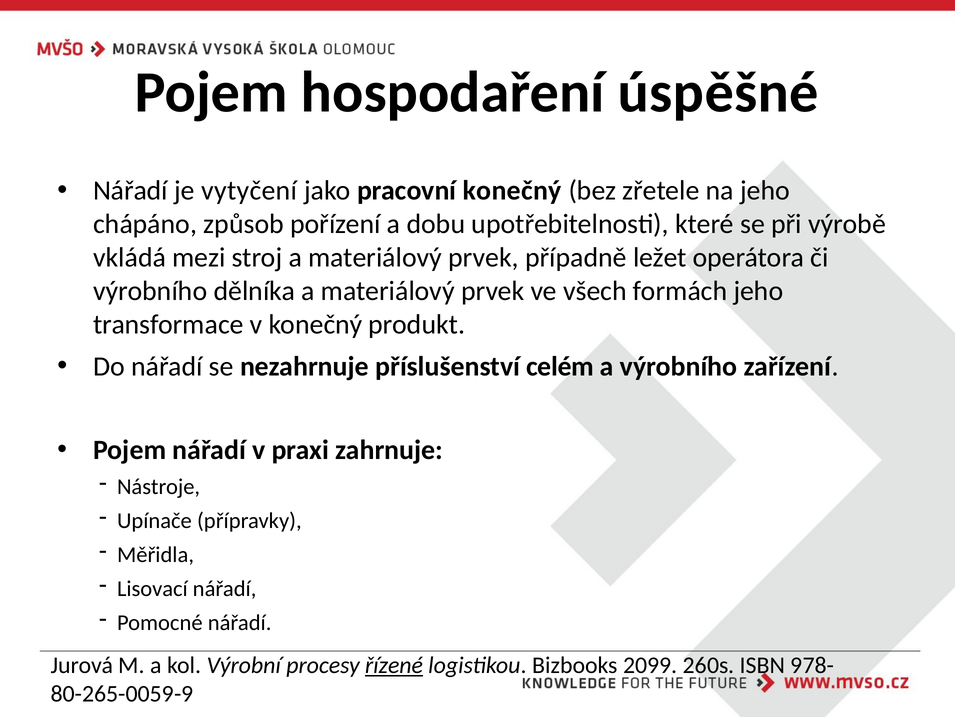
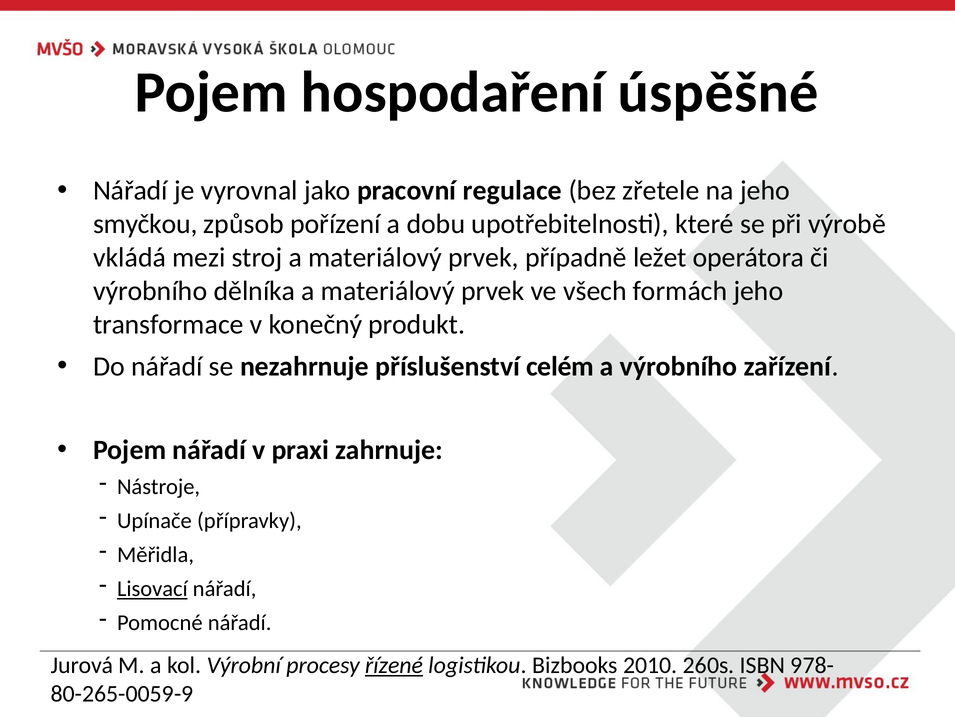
vytyčení: vytyčení -> vyrovnal (249, 191)
pracovní konečný: konečný -> regulace (512, 191)
chápáno: chápáno -> smyčkou (145, 224)
Lisovací underline: none -> present (152, 588)
2099: 2099 -> 2010 (650, 665)
